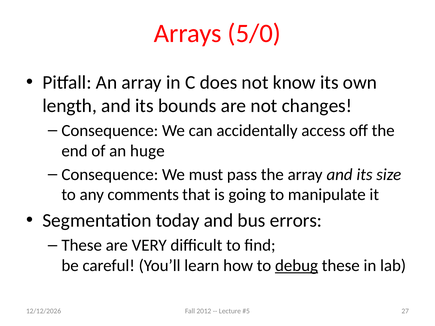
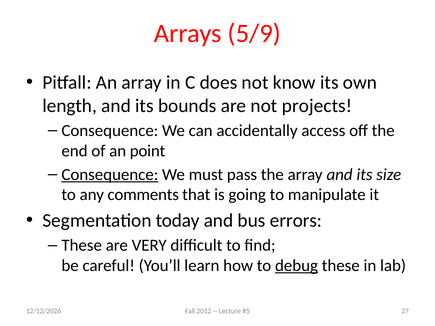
5/0: 5/0 -> 5/9 (254, 33)
changes: changes -> projects (317, 106)
huge: huge -> point (148, 151)
Consequence underline: none -> present (110, 175)
